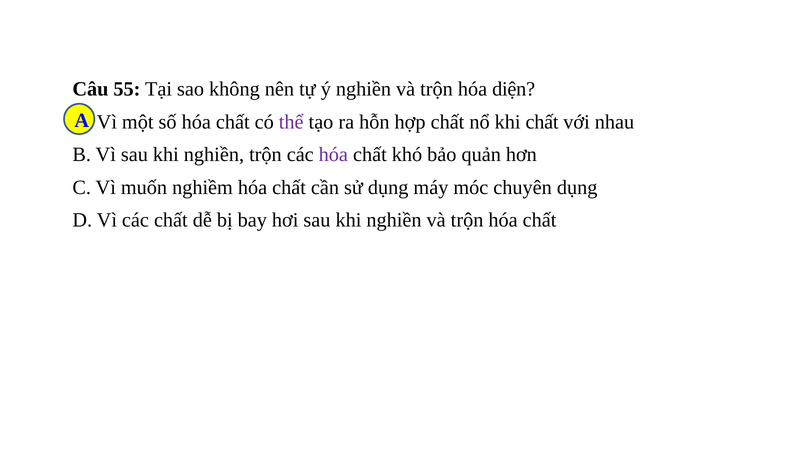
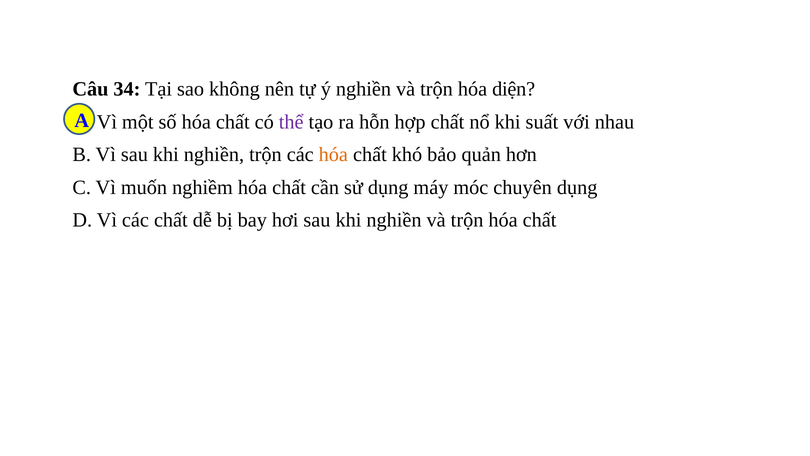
55: 55 -> 34 (127, 89)
khi chất: chất -> suất (542, 122)
hóa colour: purple -> orange (333, 155)
